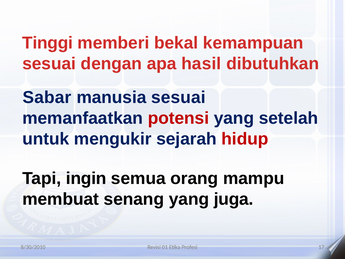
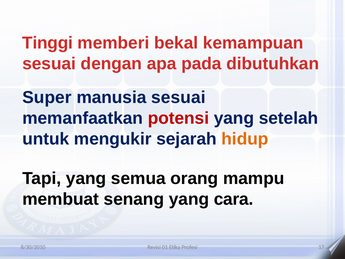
hasil: hasil -> pada (201, 64)
Sabar: Sabar -> Super (47, 97)
hidup colour: red -> orange (245, 139)
Tapi ingin: ingin -> yang (86, 178)
juga: juga -> cara (234, 199)
